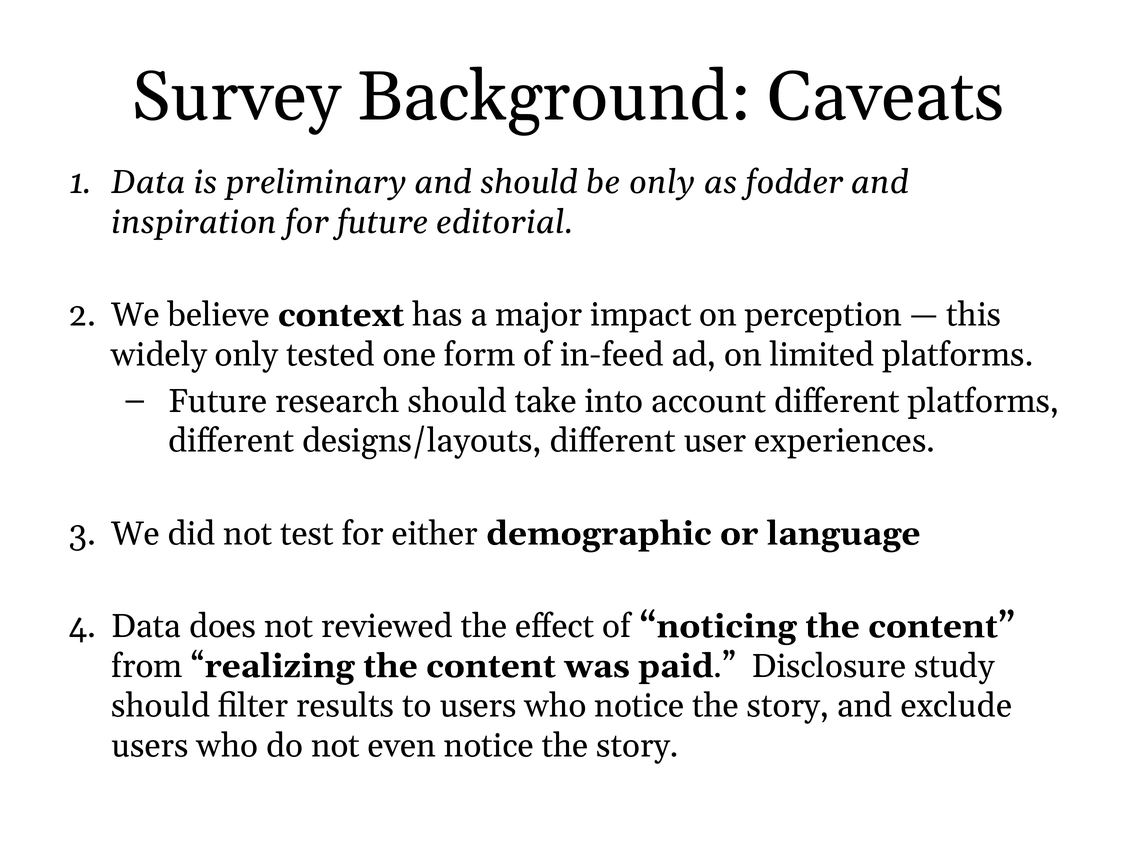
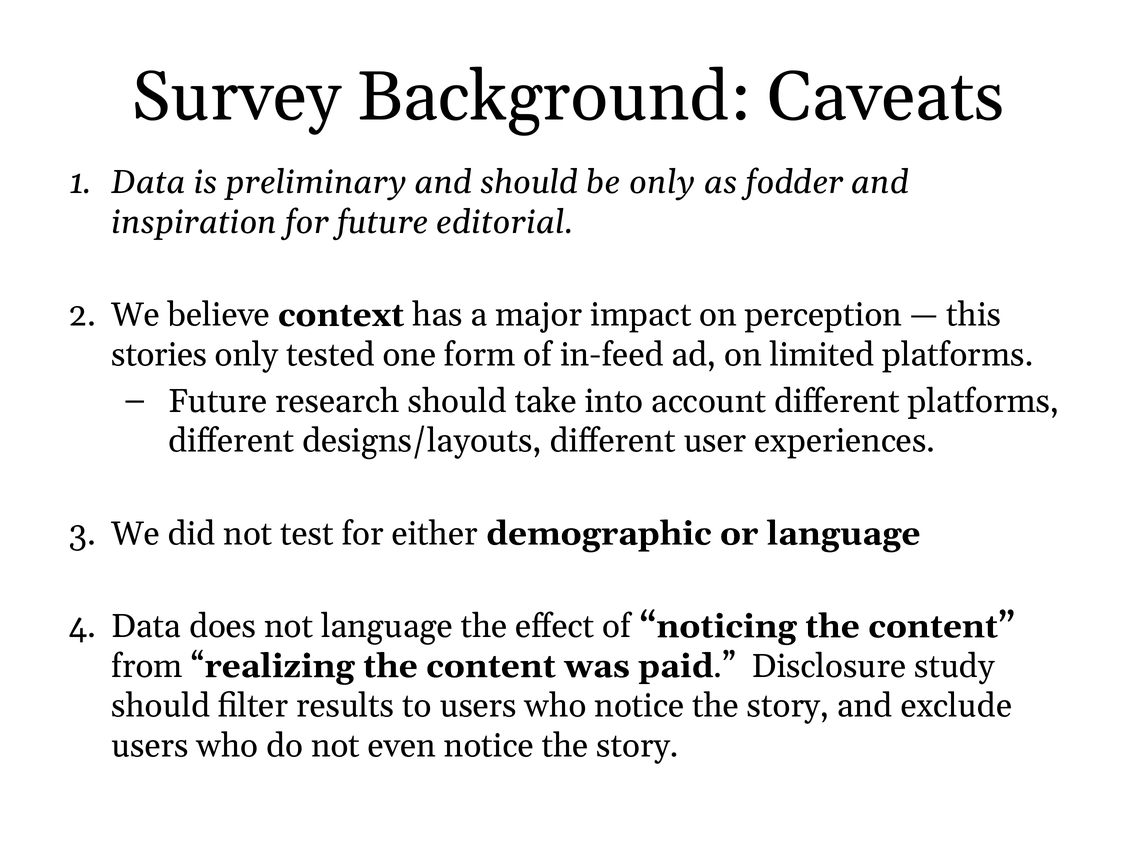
widely: widely -> stories (159, 355)
not reviewed: reviewed -> language (387, 627)
